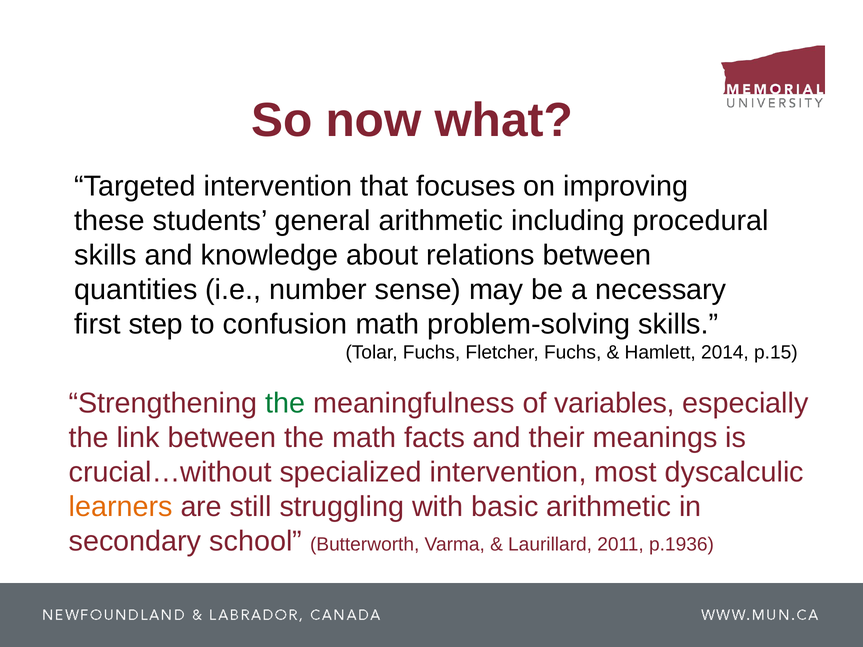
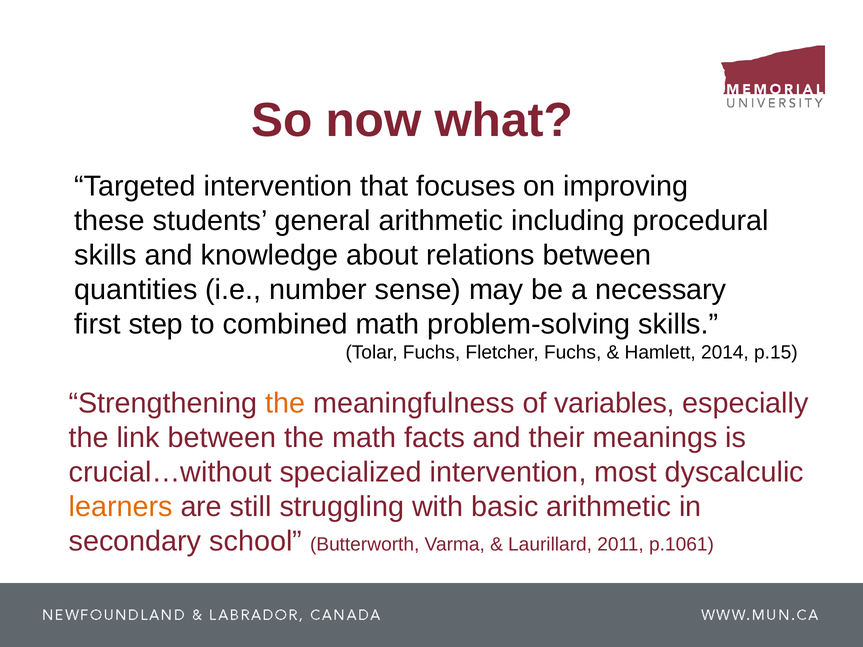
confusion: confusion -> combined (285, 325)
the colour: green -> orange (285, 403)
p.1936: p.1936 -> p.1061 (681, 545)
